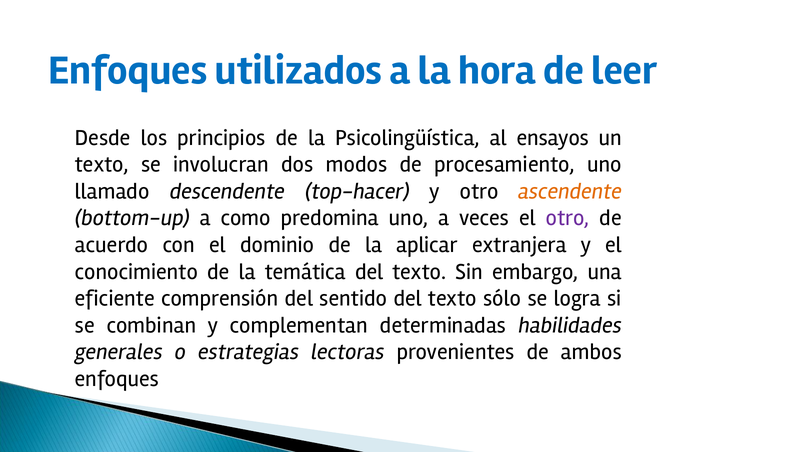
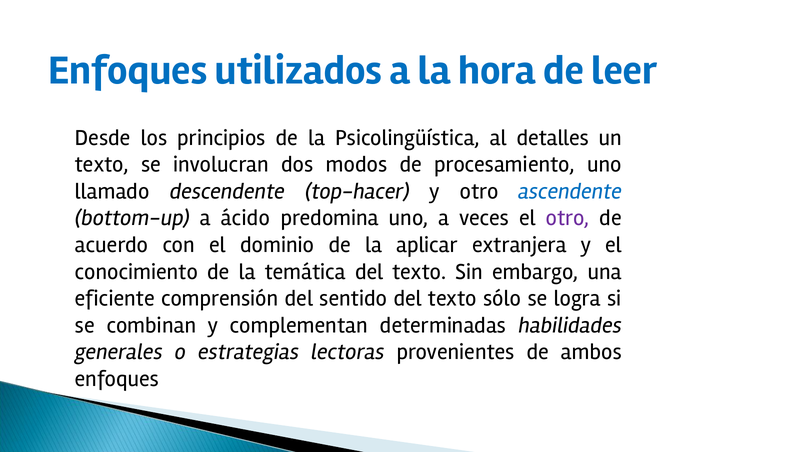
ensayos: ensayos -> detalles (553, 138)
ascendente colour: orange -> blue (570, 191)
como: como -> ácido (245, 218)
